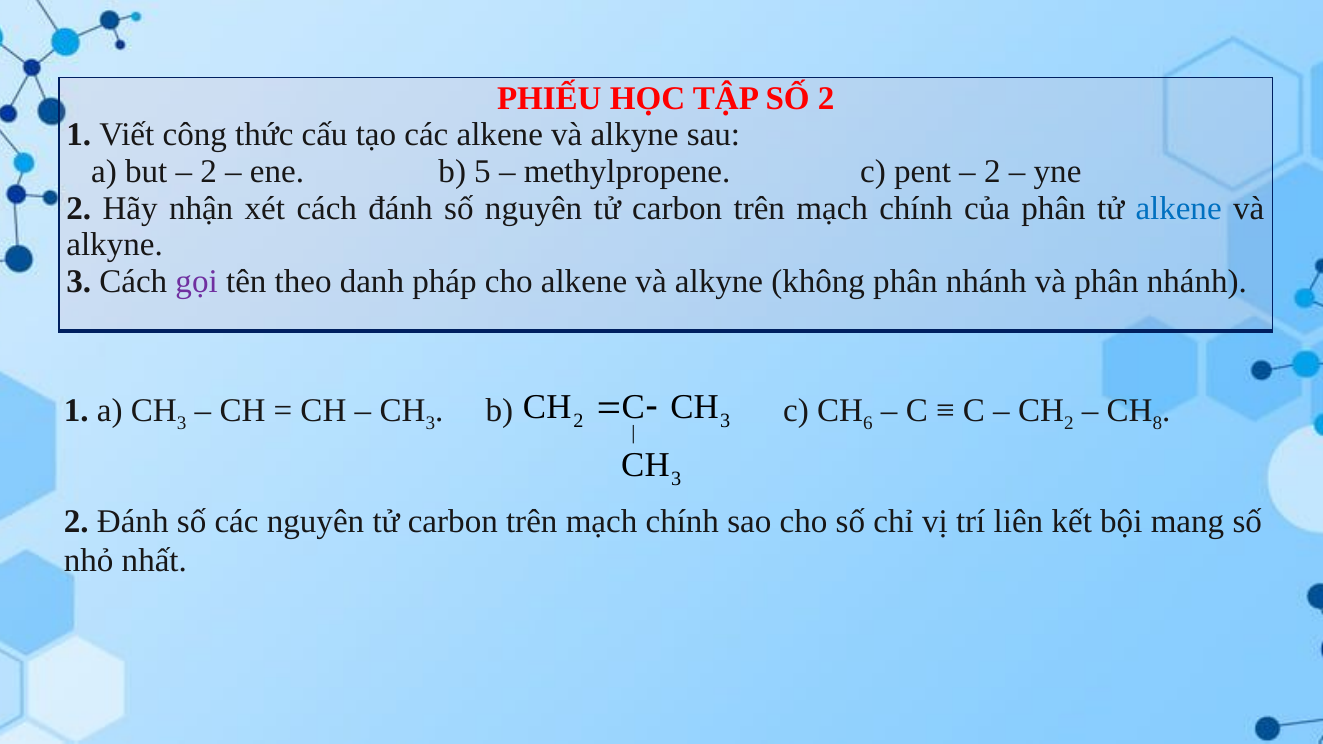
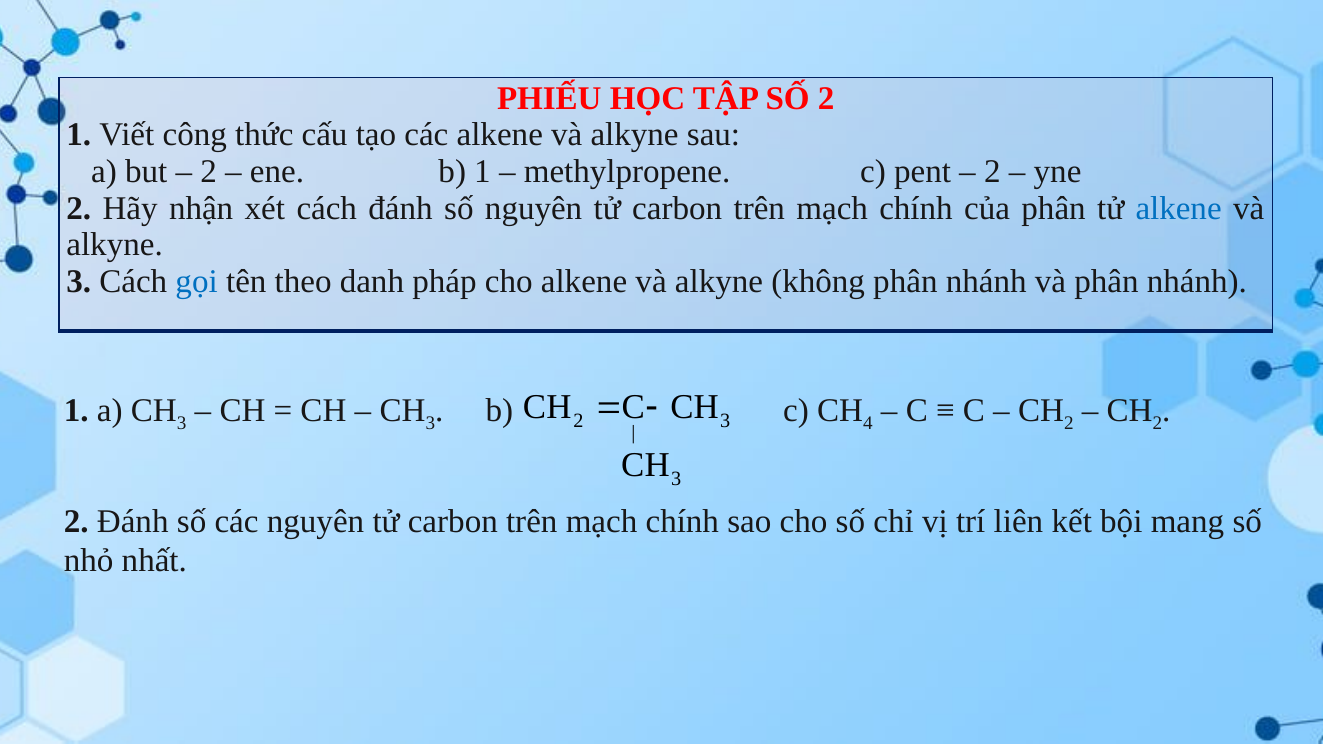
b 5: 5 -> 1 (483, 172)
gọi colour: purple -> blue (197, 281)
6: 6 -> 4 (868, 424)
8: 8 -> 2 (1157, 424)
